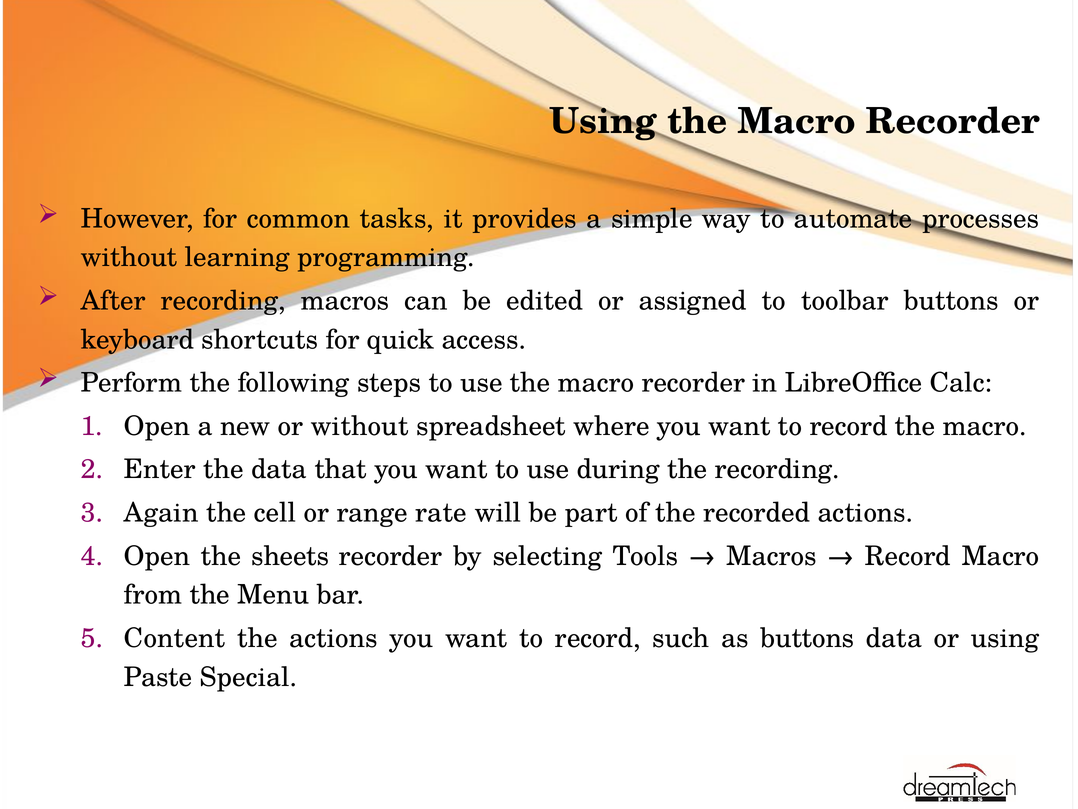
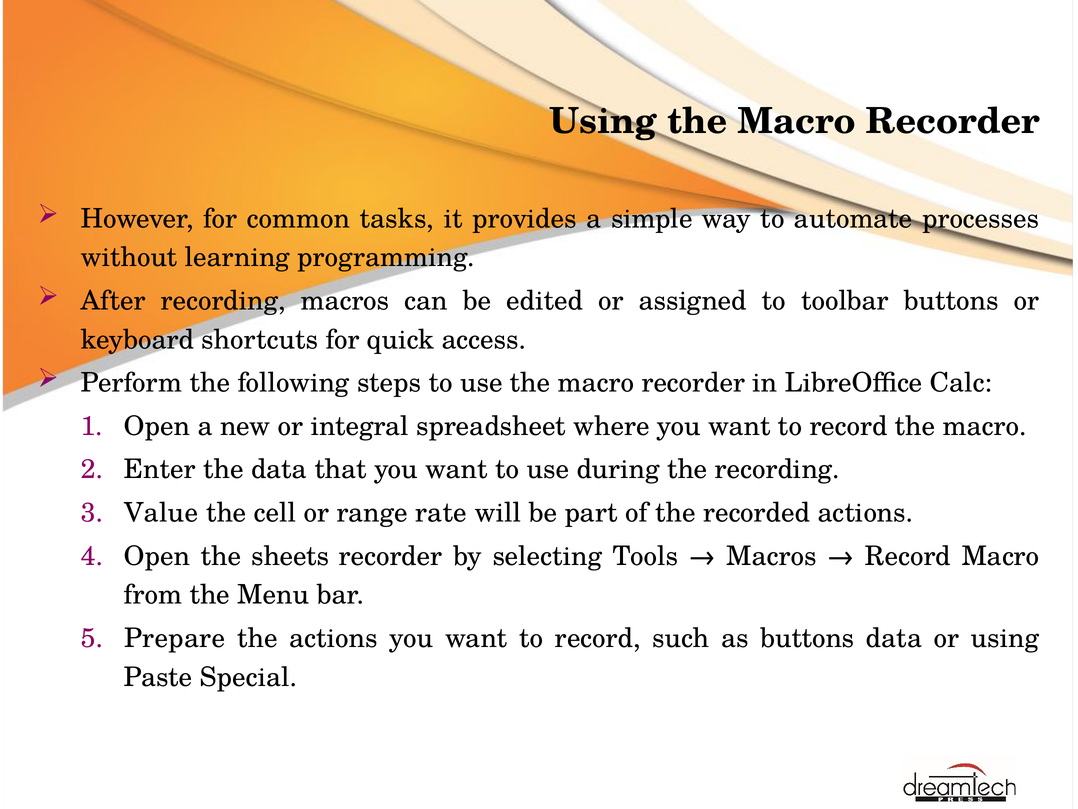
or without: without -> integral (360, 426)
Again: Again -> Value (161, 513)
Content: Content -> Prepare (175, 638)
